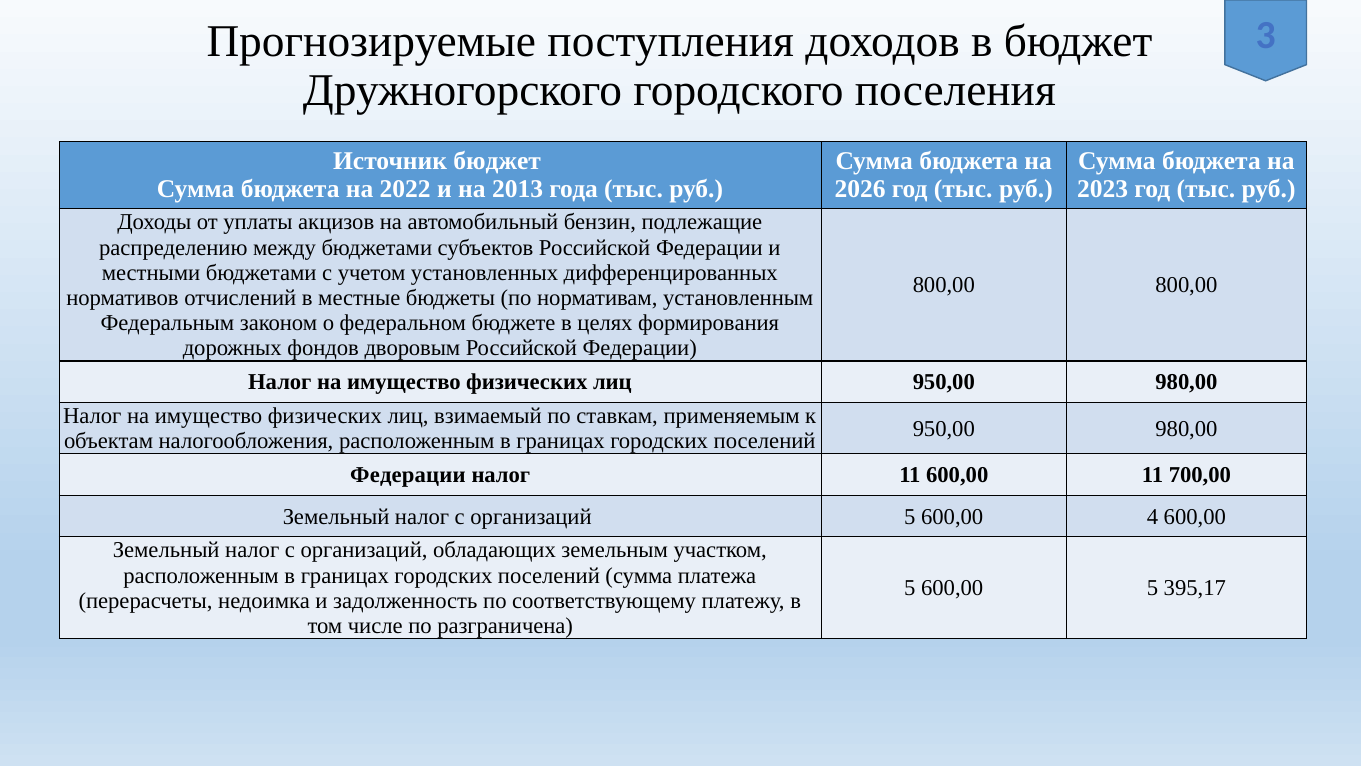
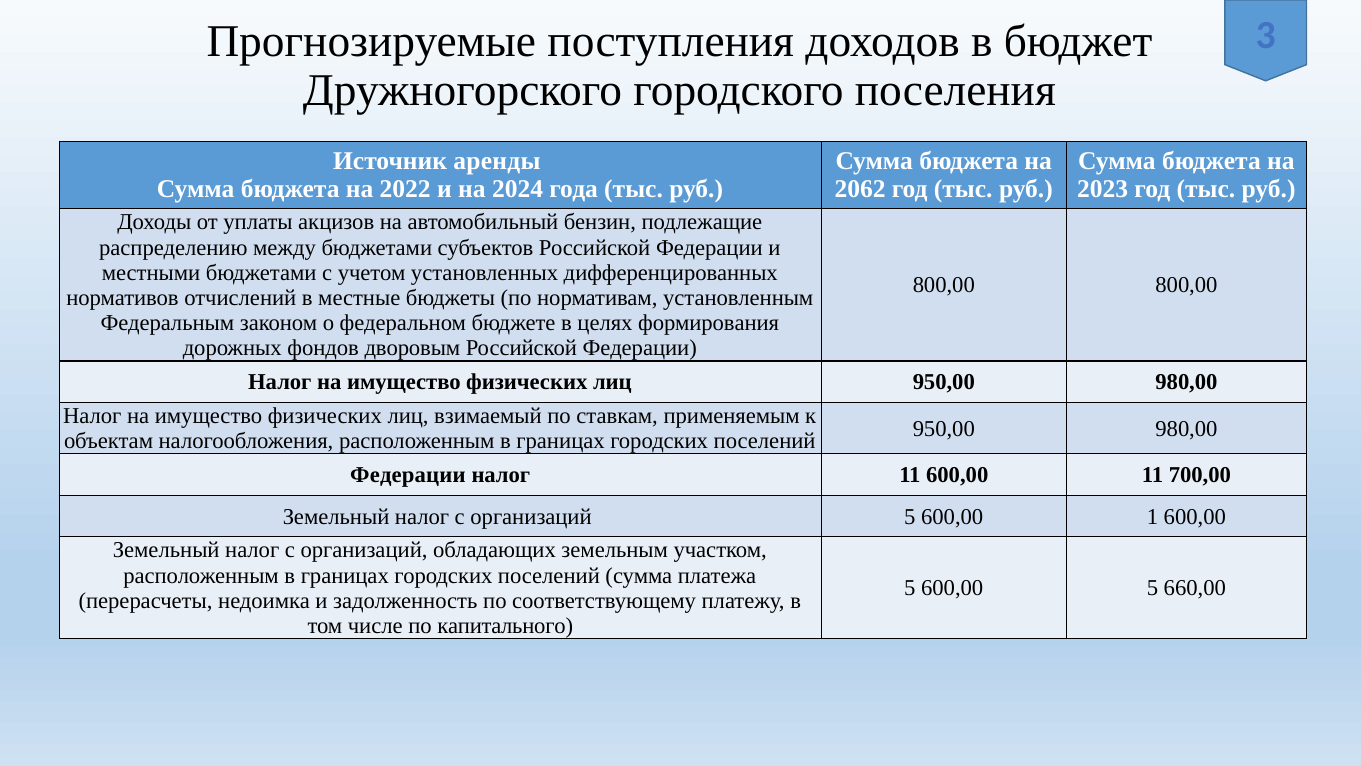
Источник бюджет: бюджет -> аренды (497, 161)
2013: 2013 -> 2024 (518, 189)
2026: 2026 -> 2062 (860, 189)
4: 4 -> 1 (1153, 516)
395,17: 395,17 -> 660,00 (1195, 588)
разграничена: разграничена -> капитального (505, 626)
